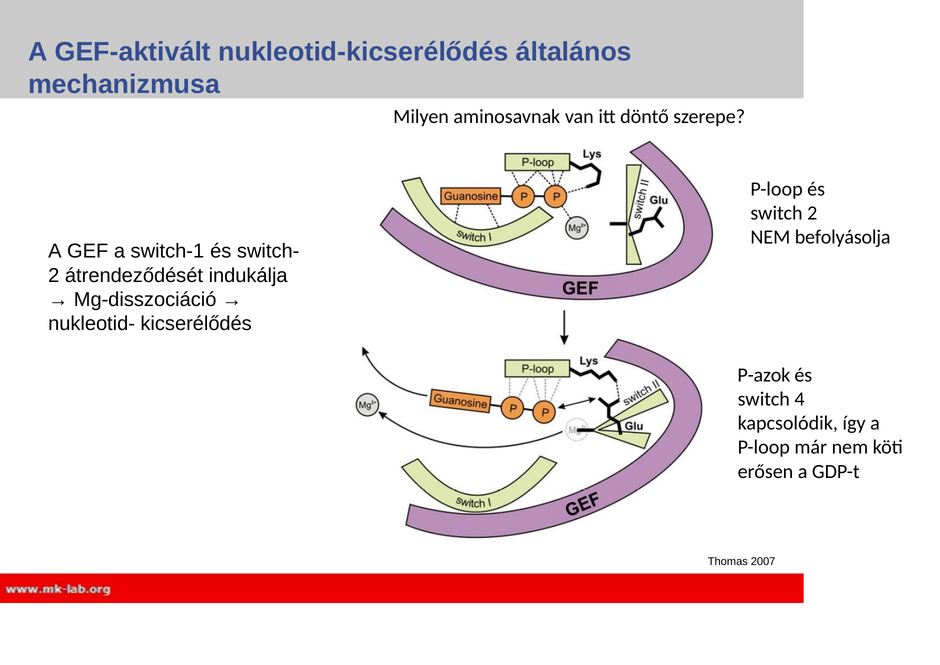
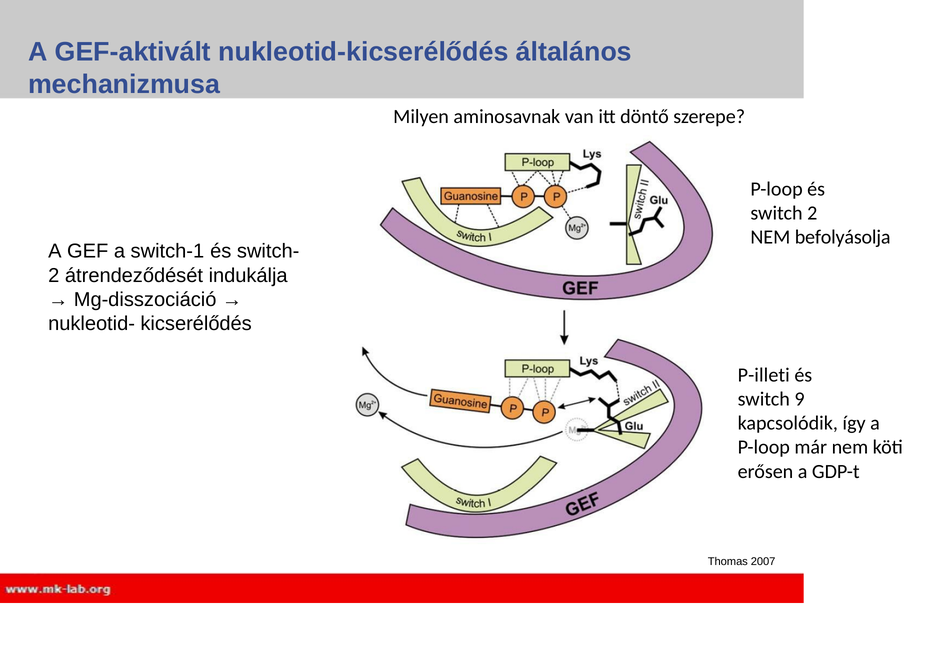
P-azok: P-azok -> P-illeti (764, 375)
4: 4 -> 9 (800, 399)
